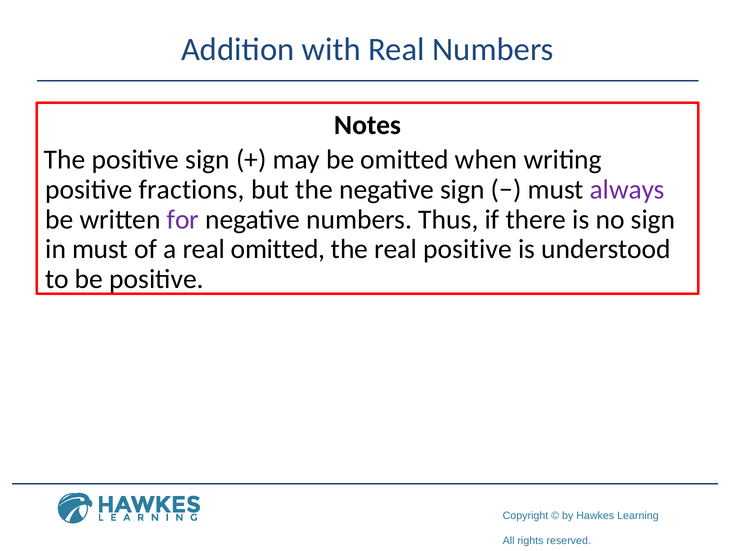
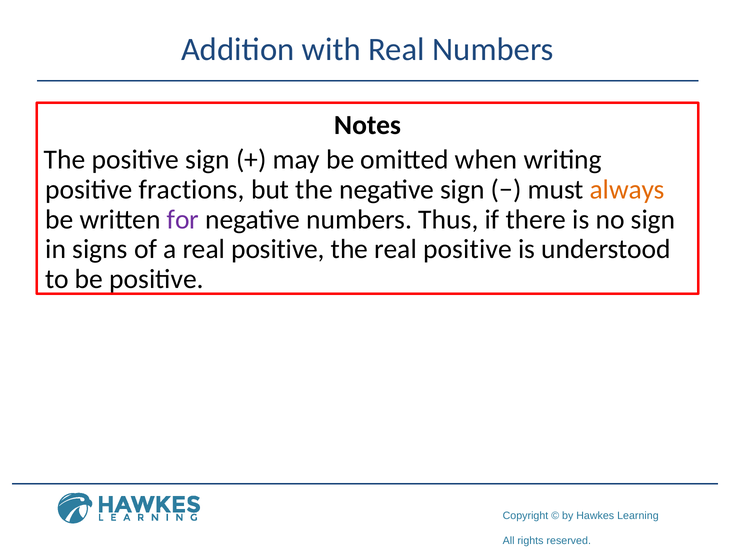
always colour: purple -> orange (627, 190)
in must: must -> signs (100, 249)
a real omitted: omitted -> positive (278, 249)
